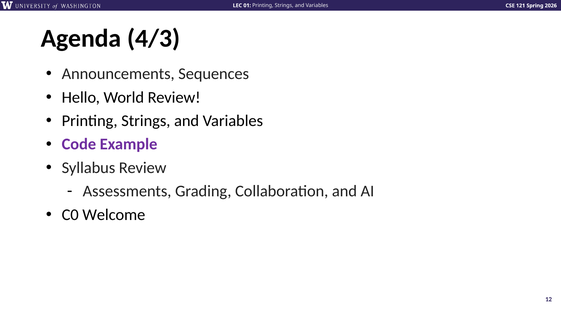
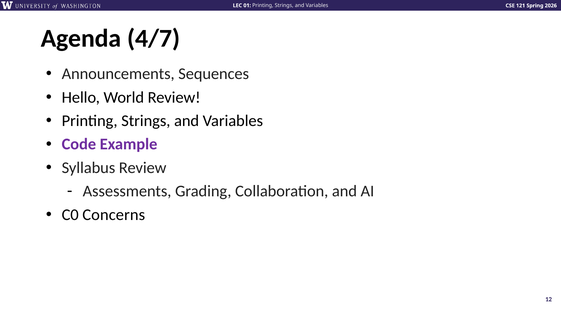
4/3: 4/3 -> 4/7 (154, 38)
Welcome: Welcome -> Concerns (114, 215)
